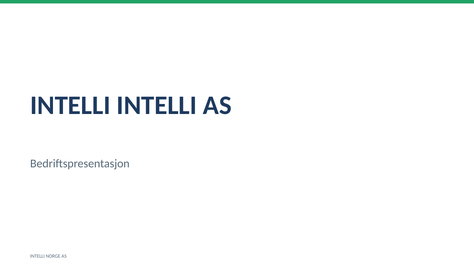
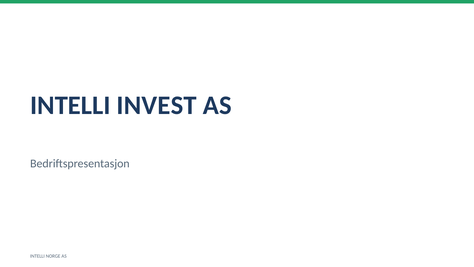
INTELLI INTELLI: INTELLI -> INVEST (157, 105)
